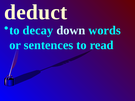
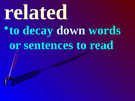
deduct: deduct -> related (36, 12)
